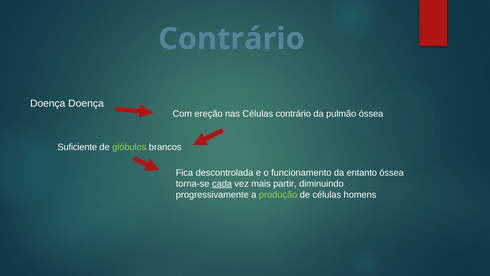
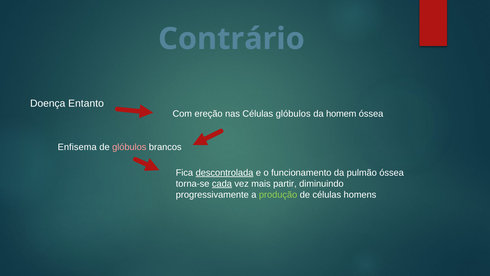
Doença Doença: Doença -> Entanto (86, 103)
Células contrário: contrário -> glóbulos (293, 114)
pulmão: pulmão -> homem (341, 114)
Suficiente: Suficiente -> Enfisema (77, 147)
glóbulos colour: light green -> pink (129, 147)
descontrolada underline: none -> present (224, 172)
entanto: entanto -> pulmão (362, 172)
